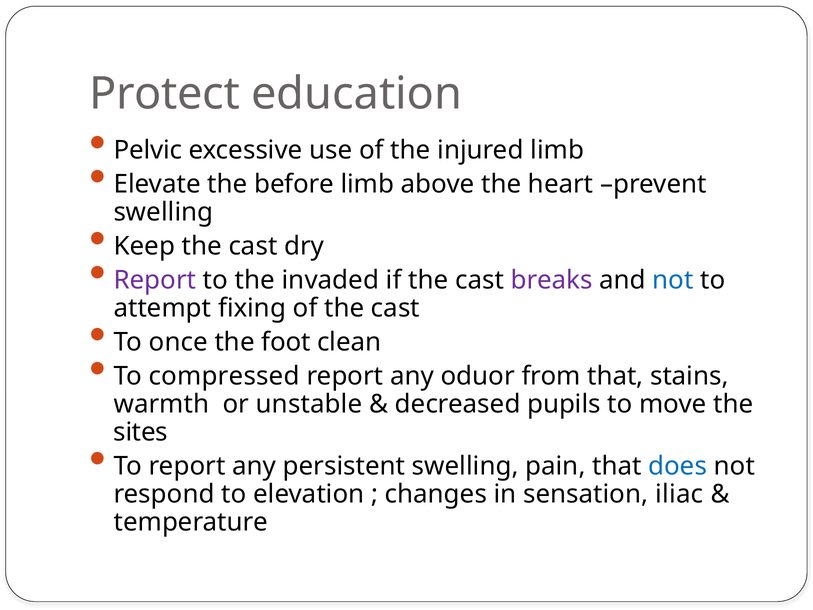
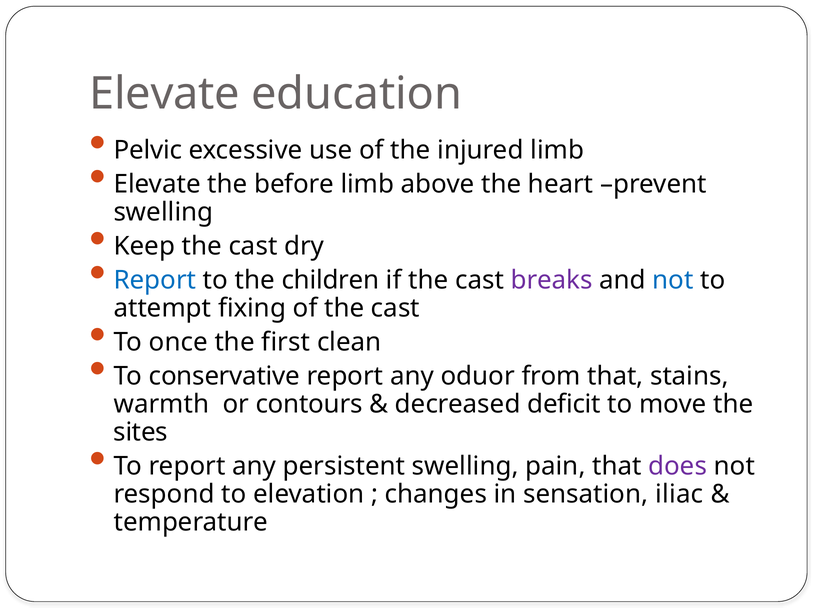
Protect: Protect -> Elevate (165, 94)
Report colour: purple -> blue (155, 280)
invaded: invaded -> children (331, 280)
foot: foot -> first (286, 342)
compressed: compressed -> conservative (224, 376)
unstable: unstable -> contours (309, 404)
pupils: pupils -> deficit (564, 404)
does colour: blue -> purple (678, 466)
